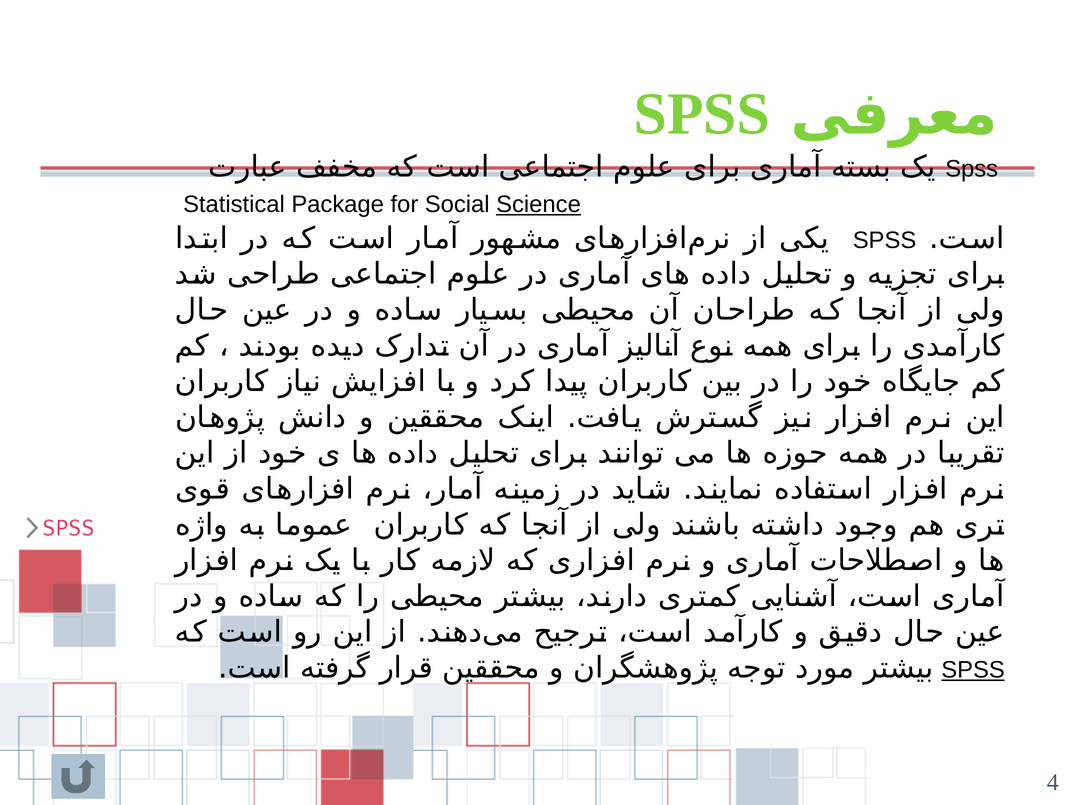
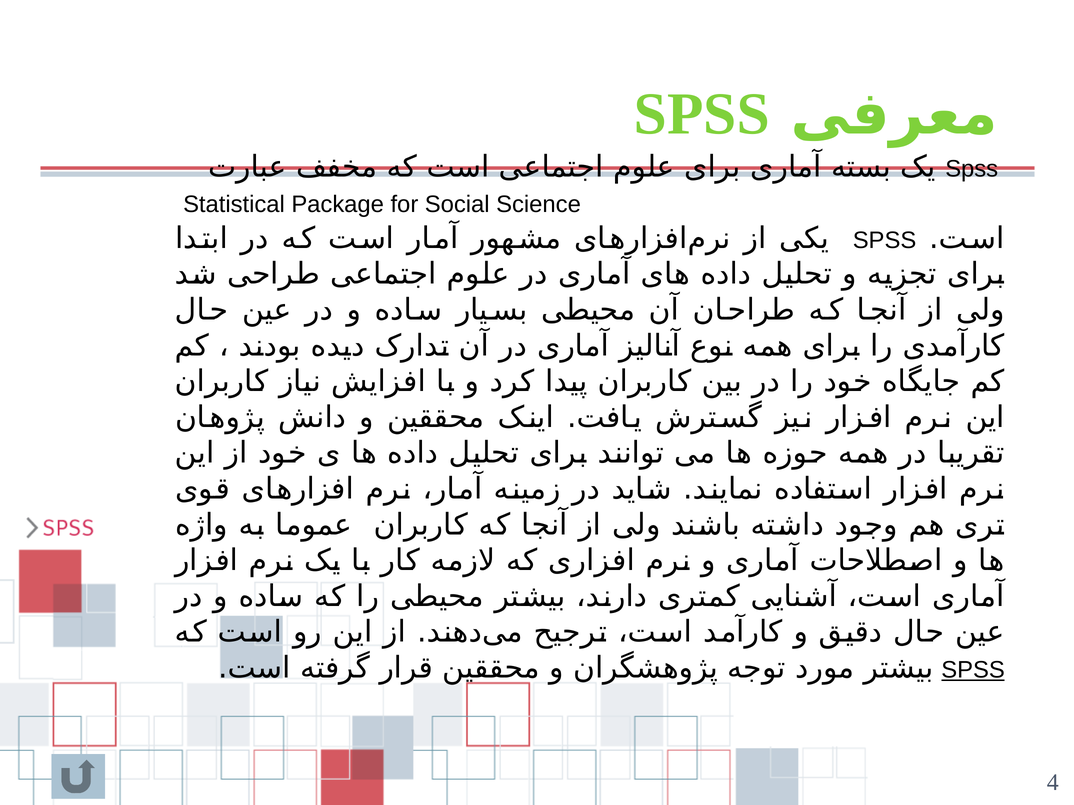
Science underline: present -> none (539, 205)
